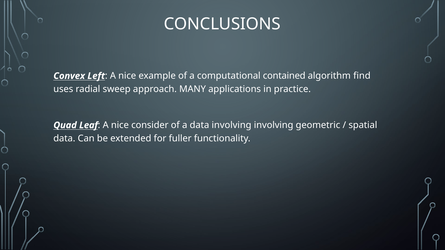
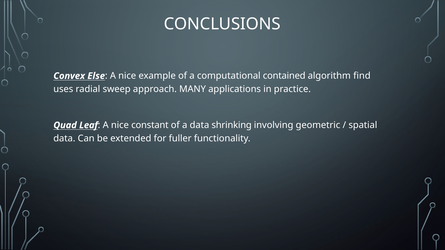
Left: Left -> Else (96, 76)
consider: consider -> constant (150, 125)
data involving: involving -> shrinking (232, 125)
